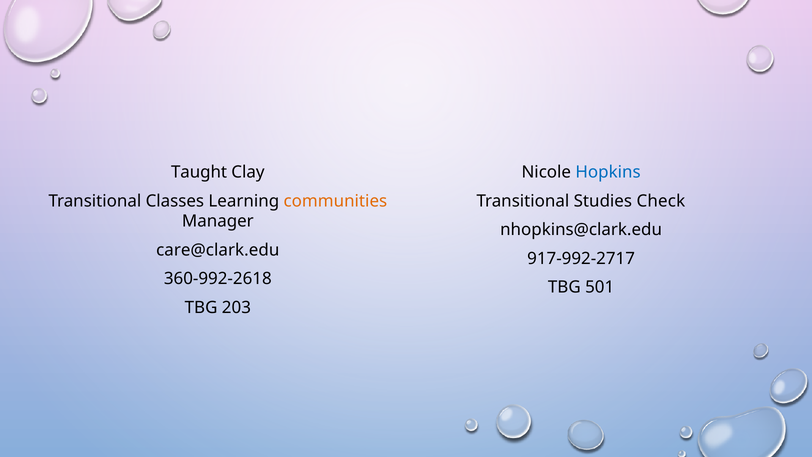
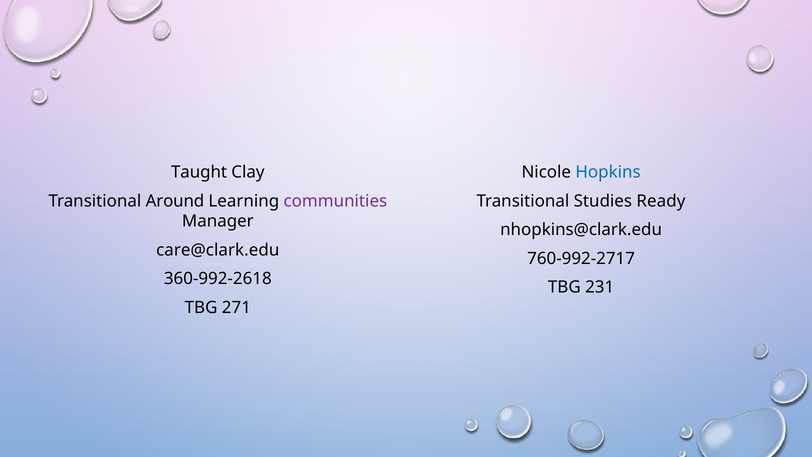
Classes: Classes -> Around (175, 201)
communities colour: orange -> purple (335, 201)
Check: Check -> Ready (661, 201)
917-992-2717: 917-992-2717 -> 760-992-2717 (581, 258)
501: 501 -> 231 (600, 287)
203: 203 -> 271 (236, 307)
